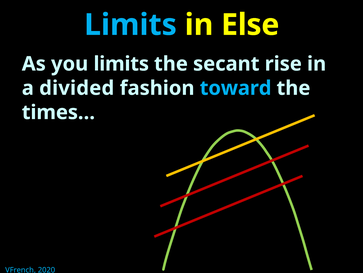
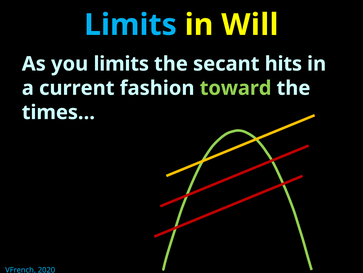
Else: Else -> Will (250, 25)
rise: rise -> hits (283, 64)
divided: divided -> current (77, 88)
toward colour: light blue -> light green (236, 88)
